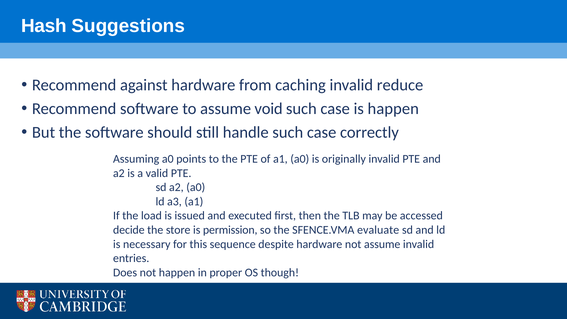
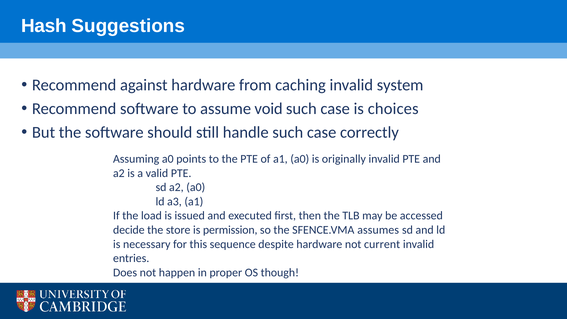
reduce: reduce -> system (400, 85)
is happen: happen -> choices (393, 109)
evaluate: evaluate -> assumes (378, 230)
not assume: assume -> current (382, 244)
